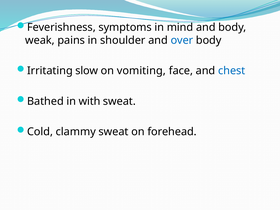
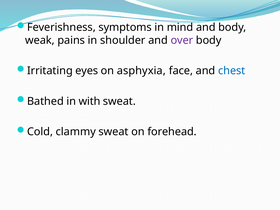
over colour: blue -> purple (182, 40)
slow: slow -> eyes (87, 71)
vomiting: vomiting -> asphyxia (141, 71)
